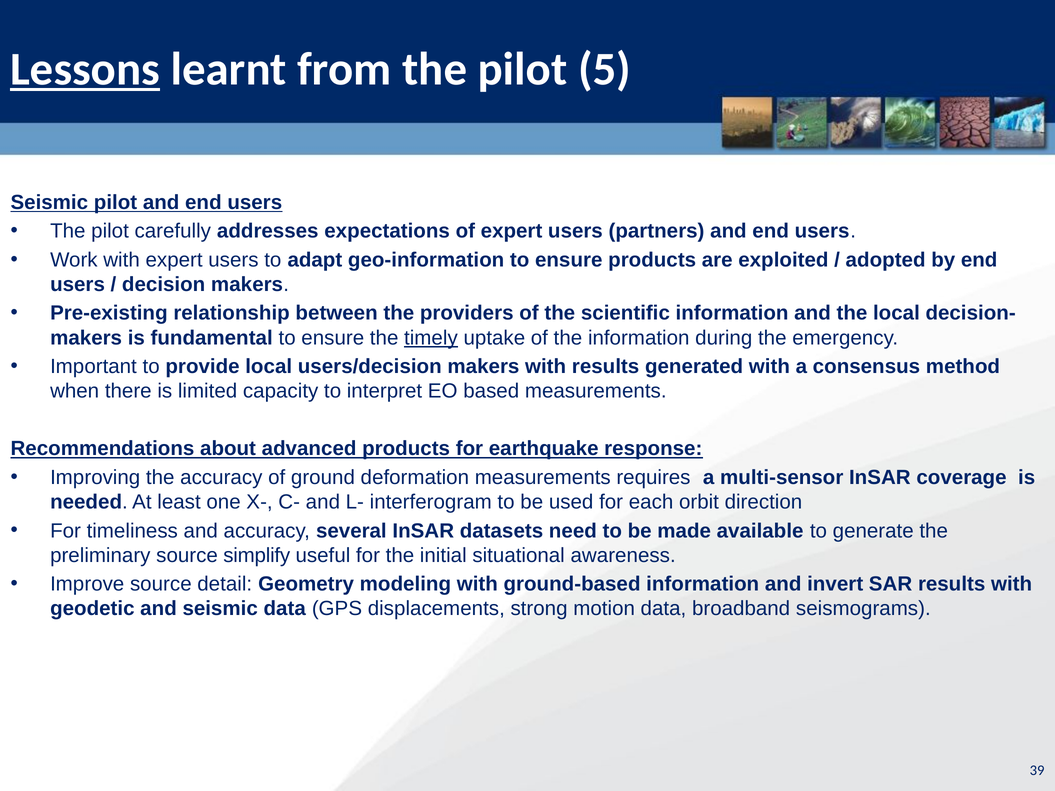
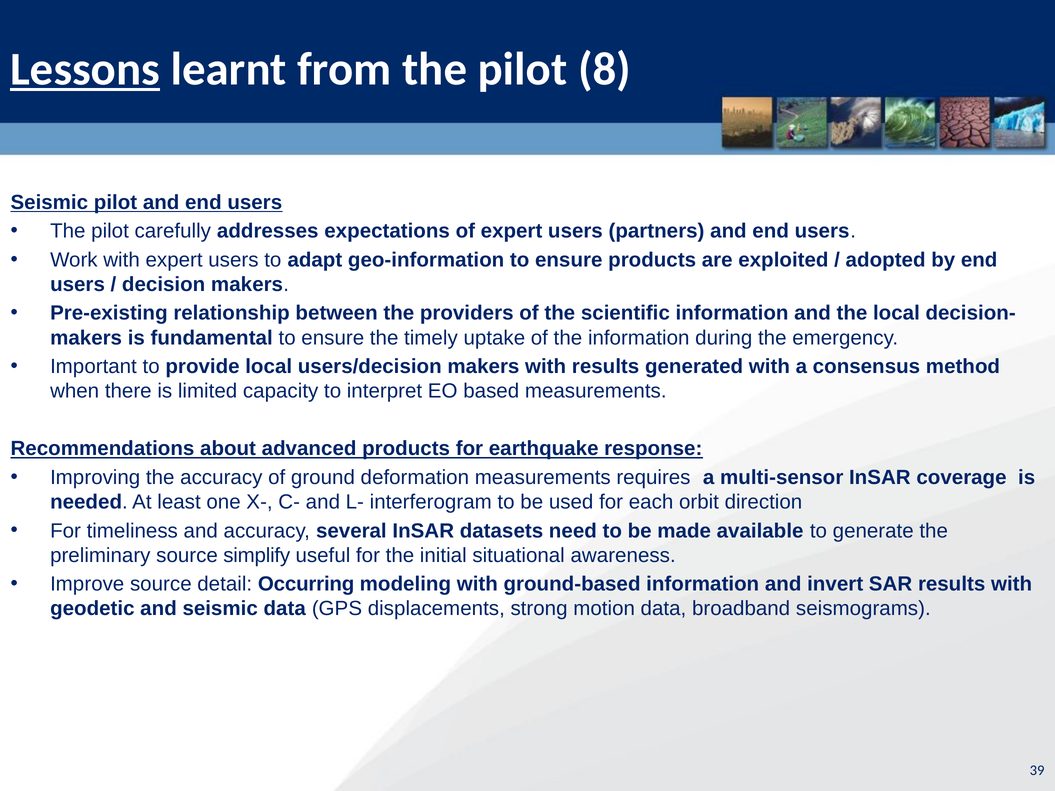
5: 5 -> 8 (604, 69)
timely underline: present -> none (431, 338)
Geometry: Geometry -> Occurring (306, 584)
